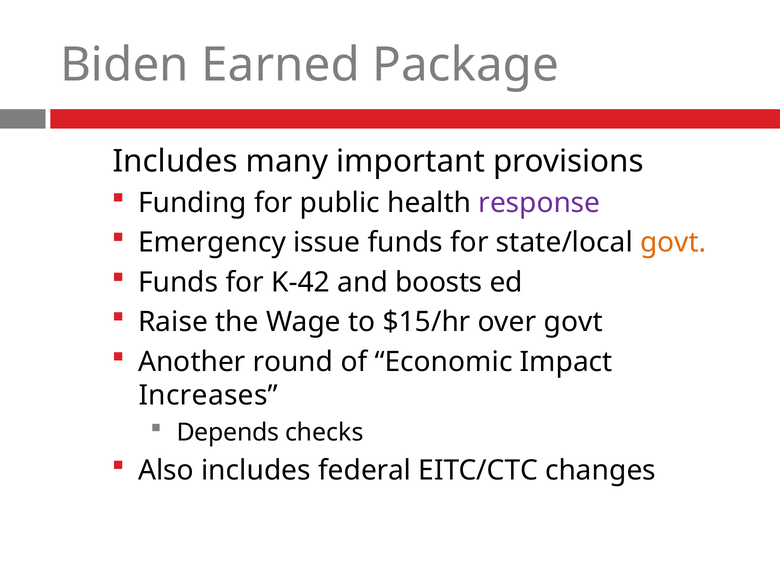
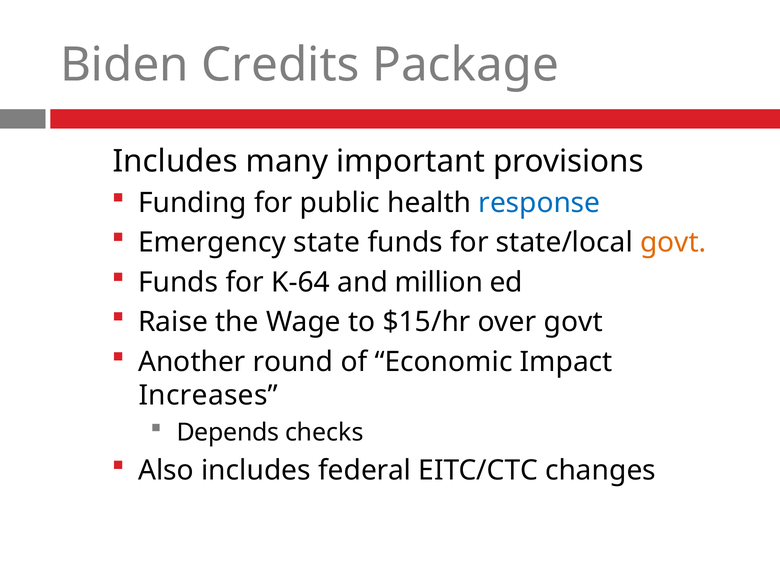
Earned: Earned -> Credits (281, 65)
response colour: purple -> blue (539, 203)
issue: issue -> state (327, 243)
K-42: K-42 -> K-64 (301, 282)
boosts: boosts -> million (439, 282)
